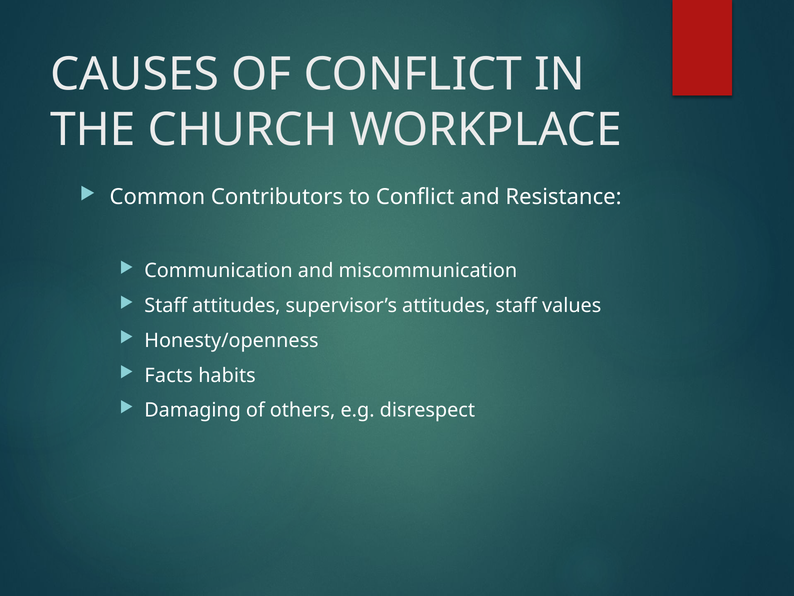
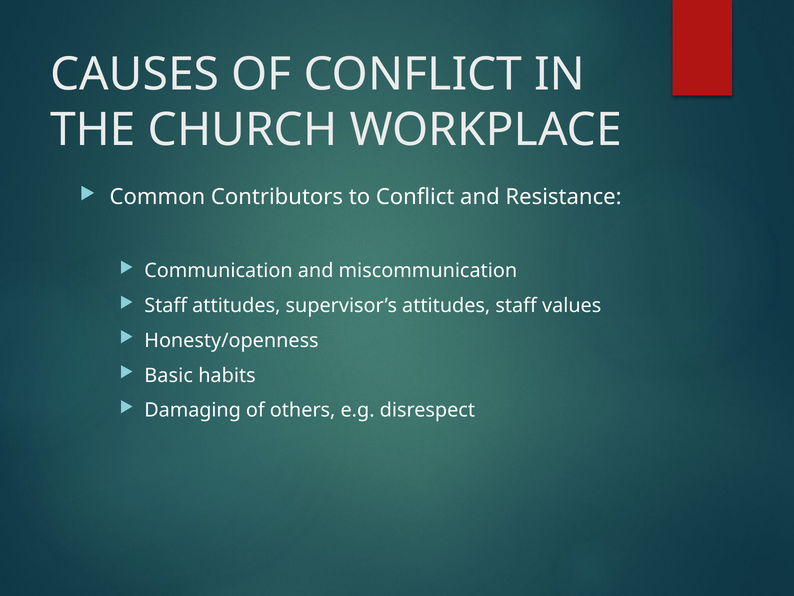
Facts: Facts -> Basic (169, 375)
